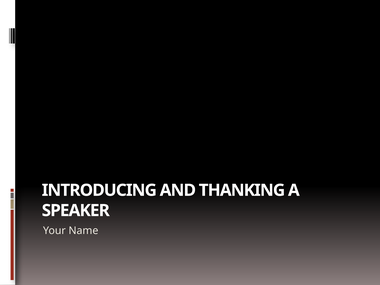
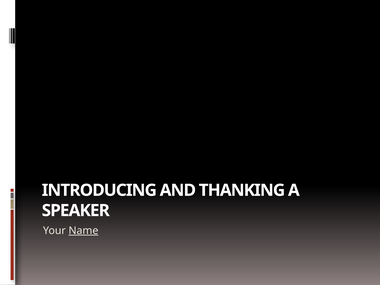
Name underline: none -> present (83, 231)
